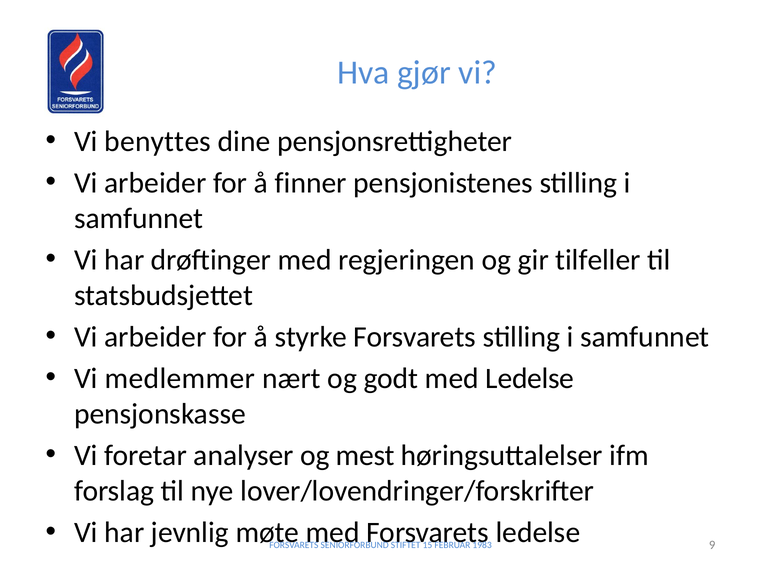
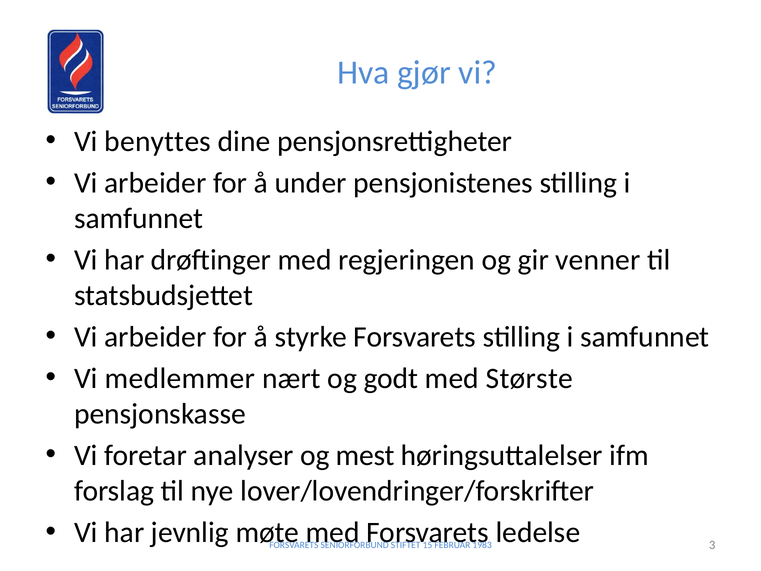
finner: finner -> under (311, 183)
tilfeller: tilfeller -> venner (598, 260)
med Ledelse: Ledelse -> Største (530, 378)
9: 9 -> 3 (712, 545)
